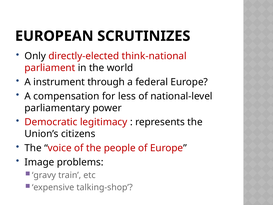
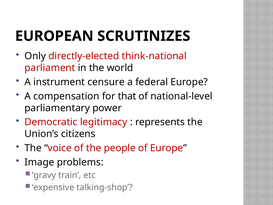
through: through -> censure (106, 82)
less: less -> that (127, 96)
